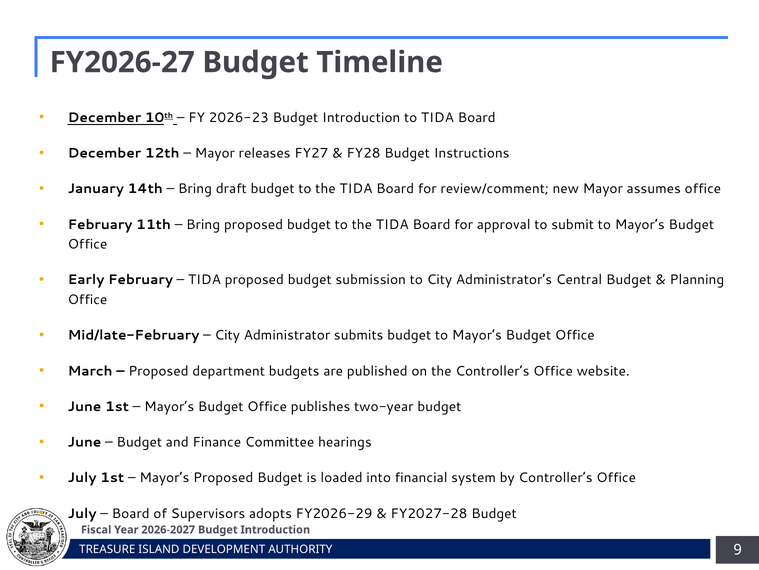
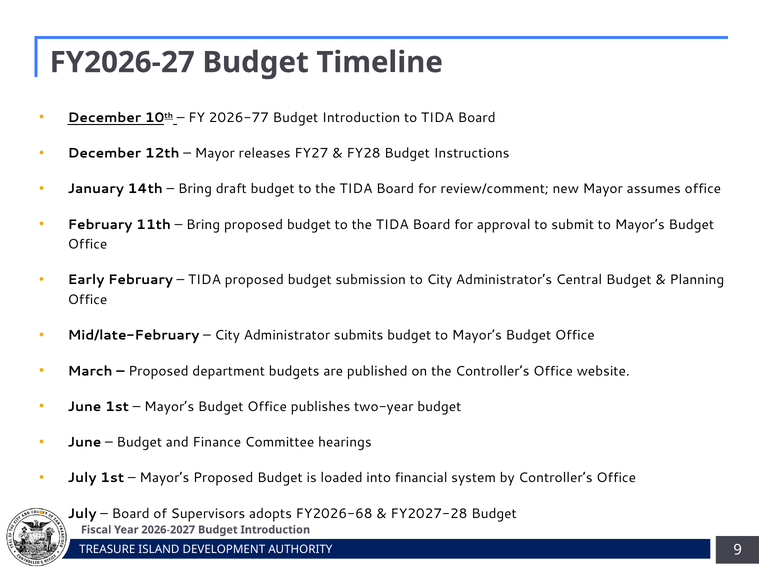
2026-23: 2026-23 -> 2026-77 (239, 117)
FY2026-29: FY2026-29 -> FY2026-68 (334, 513)
